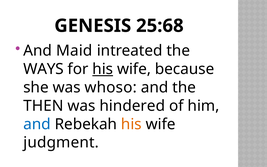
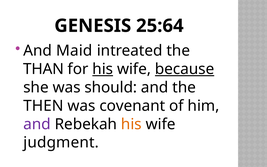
25:68: 25:68 -> 25:64 (160, 26)
WAYS: WAYS -> THAN (43, 69)
because underline: none -> present (185, 69)
whoso: whoso -> should (111, 87)
hindered: hindered -> covenant (132, 106)
and colour: blue -> purple (37, 124)
